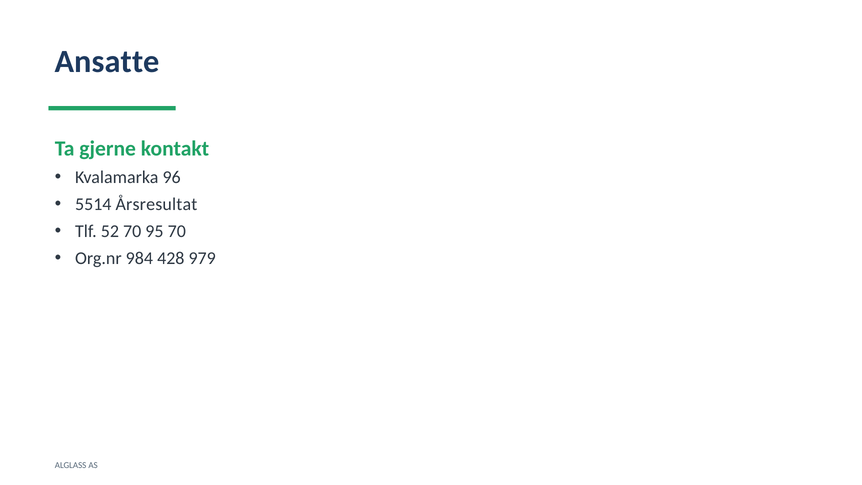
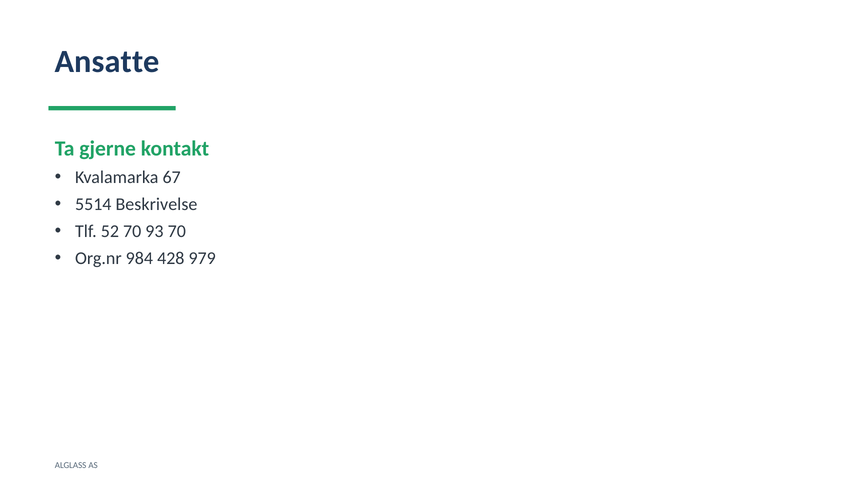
96: 96 -> 67 (172, 177)
Årsresultat: Årsresultat -> Beskrivelse (156, 204)
95: 95 -> 93 (154, 231)
